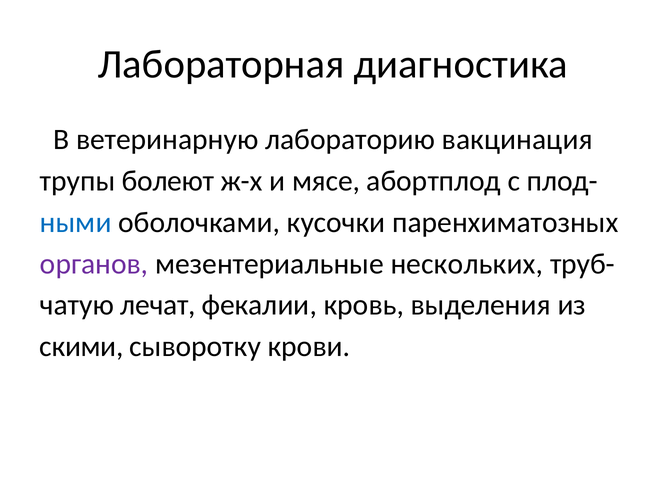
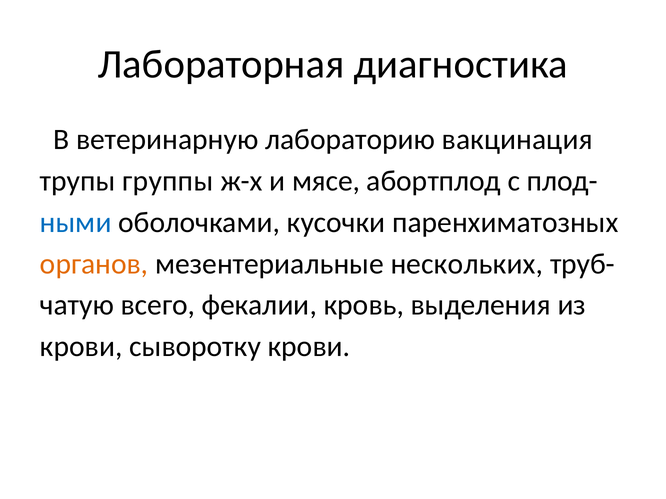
болеют: болеют -> группы (168, 181)
органов colour: purple -> orange (94, 264)
лечат: лечат -> всего (158, 306)
скими: скими -> крови (81, 347)
